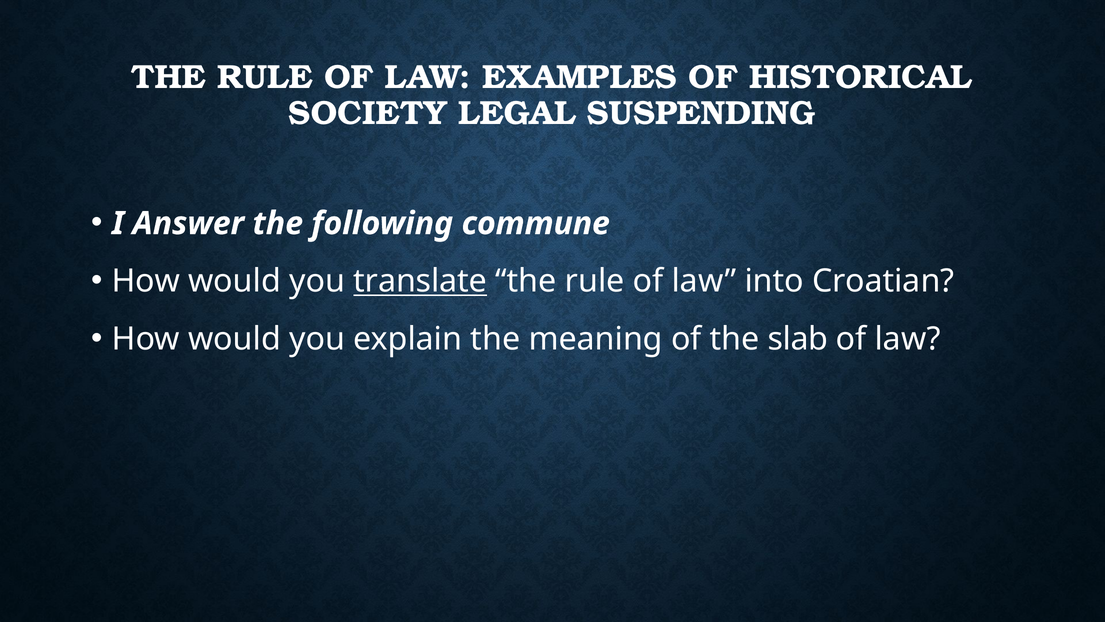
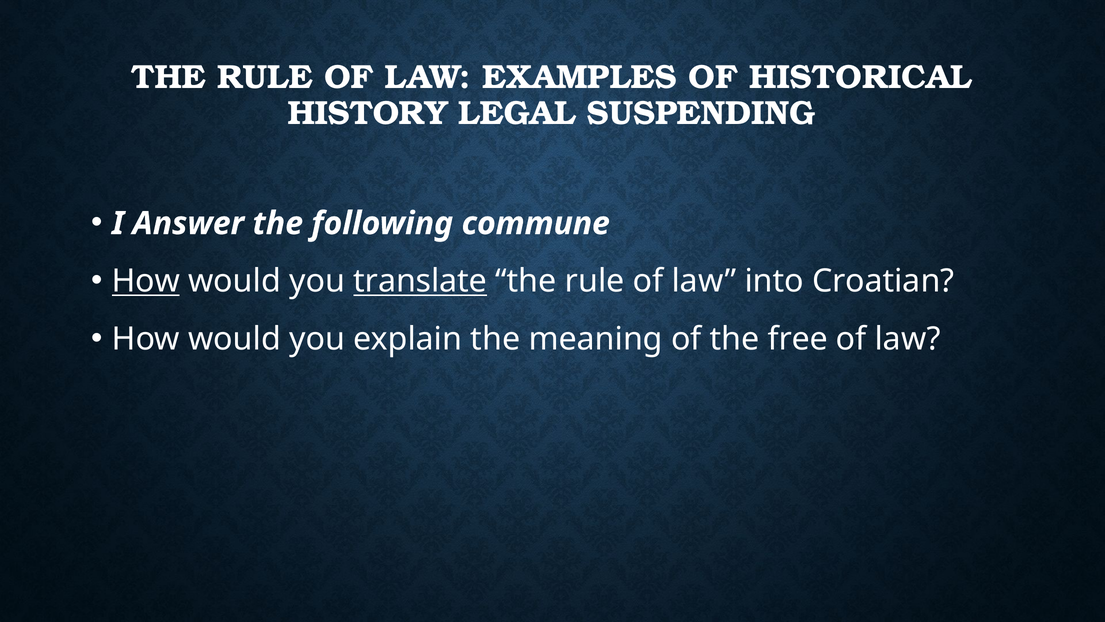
SOCIETY: SOCIETY -> HISTORY (368, 113)
How underline: none -> present (146, 281)
slab: slab -> free (798, 339)
